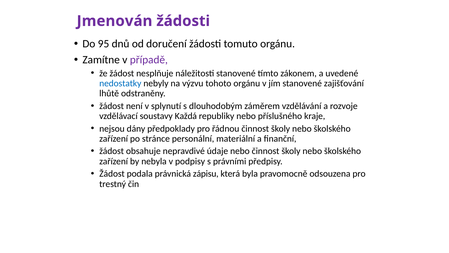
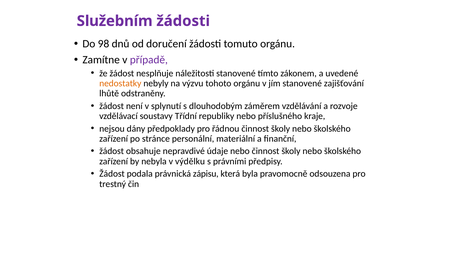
Jmenován: Jmenován -> Služebním (115, 21)
95: 95 -> 98 (103, 44)
nedostatky colour: blue -> orange (120, 83)
Každá: Každá -> Třídní (186, 116)
podpisy: podpisy -> výdělku (190, 161)
